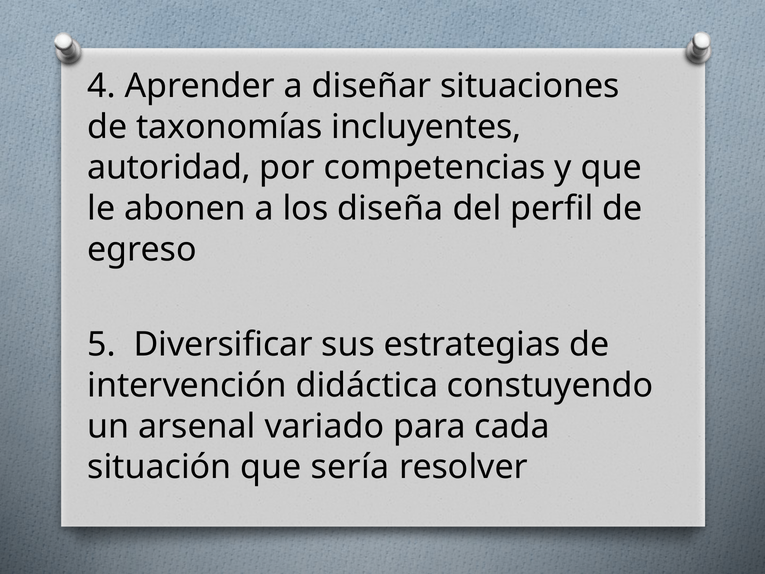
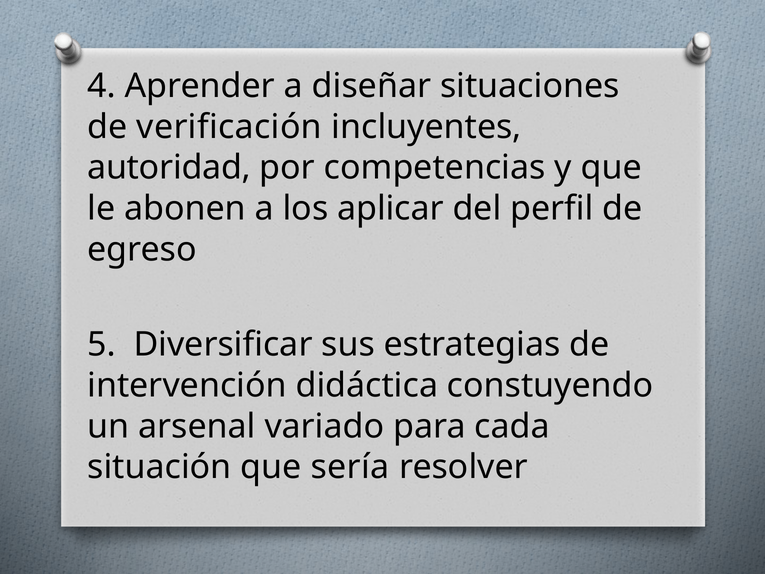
taxonomías: taxonomías -> verificación (229, 127)
diseña: diseña -> aplicar (390, 208)
